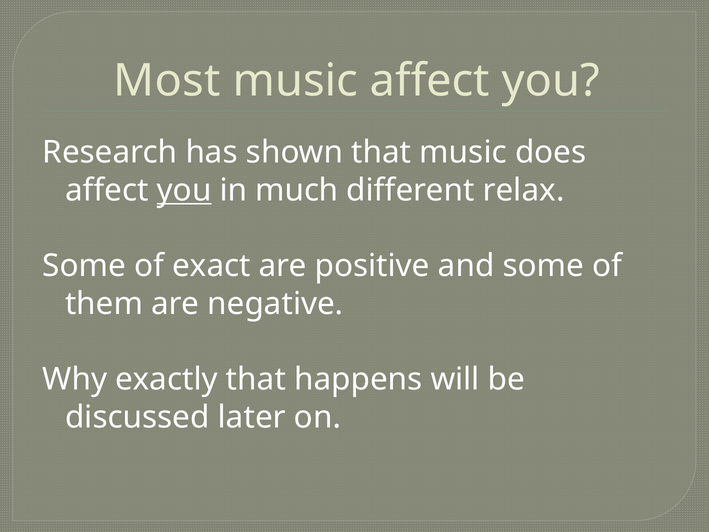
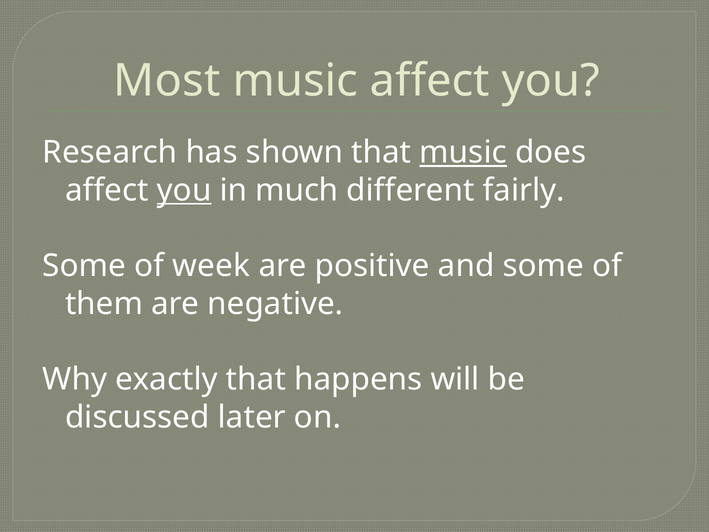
music underline: none -> present (463, 152)
relax: relax -> fairly (524, 190)
exact: exact -> week (211, 266)
